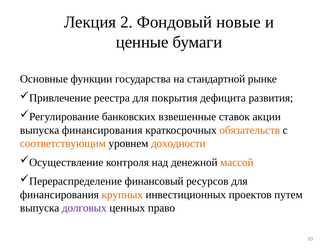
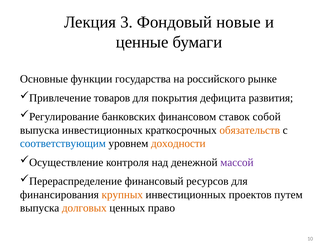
2: 2 -> 3 (127, 22)
стандартной: стандартной -> российского (216, 79)
реестра: реестра -> товаров (112, 98)
взвешенные: взвешенные -> финансовом (187, 117)
акции: акции -> собой (267, 117)
выпуска финансирования: финансирования -> инвестиционных (102, 130)
соответствующим colour: orange -> blue (63, 143)
массой colour: orange -> purple (237, 162)
долговых colour: purple -> orange (84, 208)
